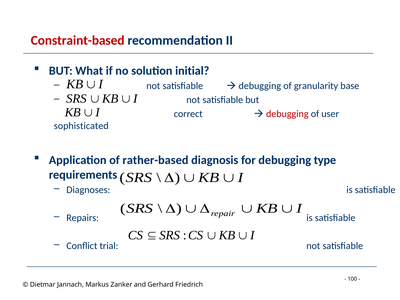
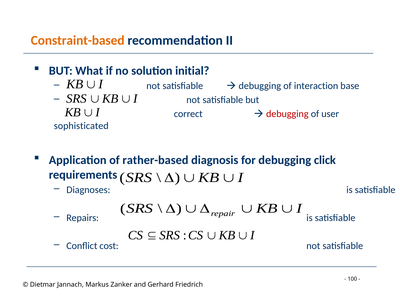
Constraint-based colour: red -> orange (78, 40)
granularity: granularity -> interaction (316, 86)
type: type -> click (325, 160)
trial: trial -> cost (109, 246)
